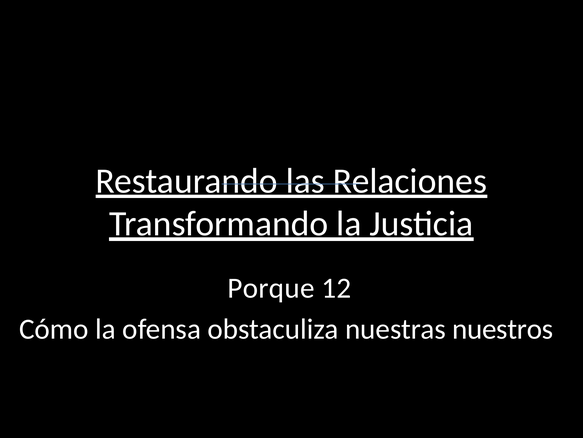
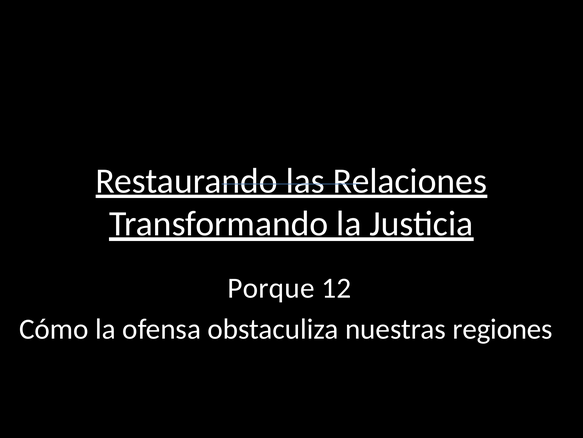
nuestros: nuestros -> regiones (503, 329)
